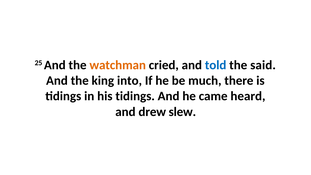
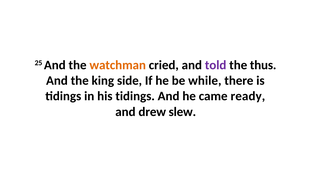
told colour: blue -> purple (216, 65)
said: said -> thus (263, 65)
into: into -> side (130, 81)
much: much -> while (205, 81)
heard: heard -> ready (248, 96)
